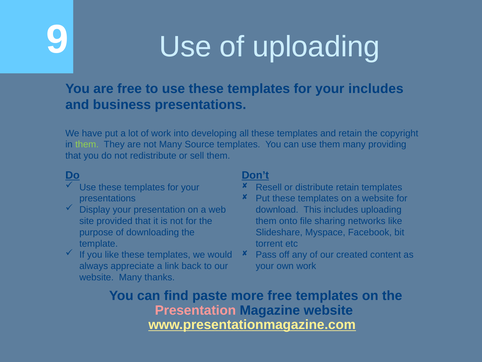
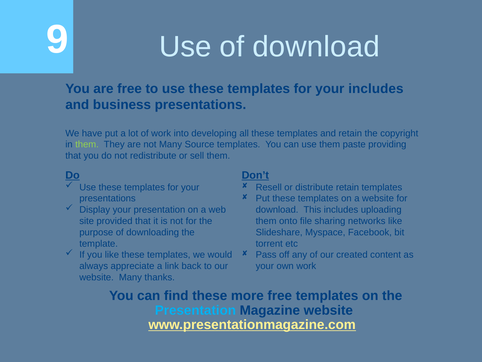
of uploading: uploading -> download (316, 47)
them many: many -> paste (354, 144)
find paste: paste -> these (210, 295)
Presentation colour: pink -> light blue (195, 310)
